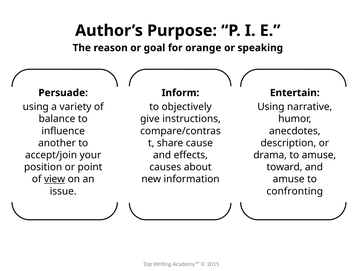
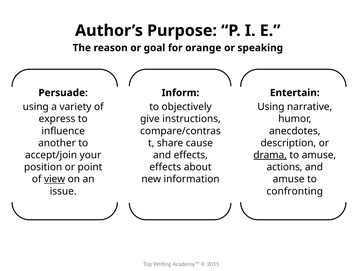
balance: balance -> express (57, 119)
drama underline: none -> present (270, 155)
causes: causes -> effects (165, 167)
toward: toward -> actions (285, 167)
